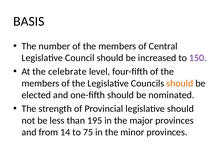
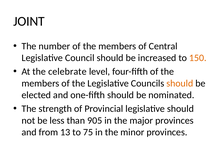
BASIS: BASIS -> JOINT (29, 21)
150 colour: purple -> orange (198, 58)
195: 195 -> 905 (95, 121)
14: 14 -> 13 (65, 133)
